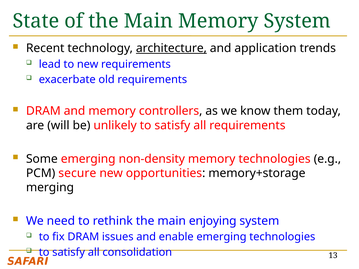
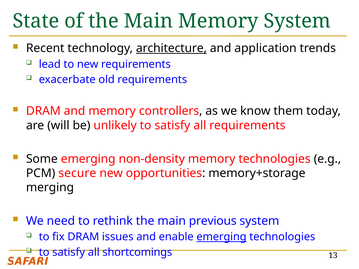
enjoying: enjoying -> previous (213, 221)
emerging underline: none -> present (221, 237)
consolidation: consolidation -> shortcomings (137, 252)
